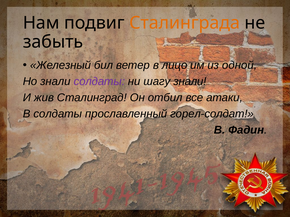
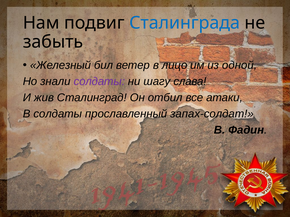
Сталинграда colour: orange -> blue (185, 23)
шагу знали: знали -> слава (190, 82)
горел-солдат: горел-солдат -> запах-солдат (212, 114)
